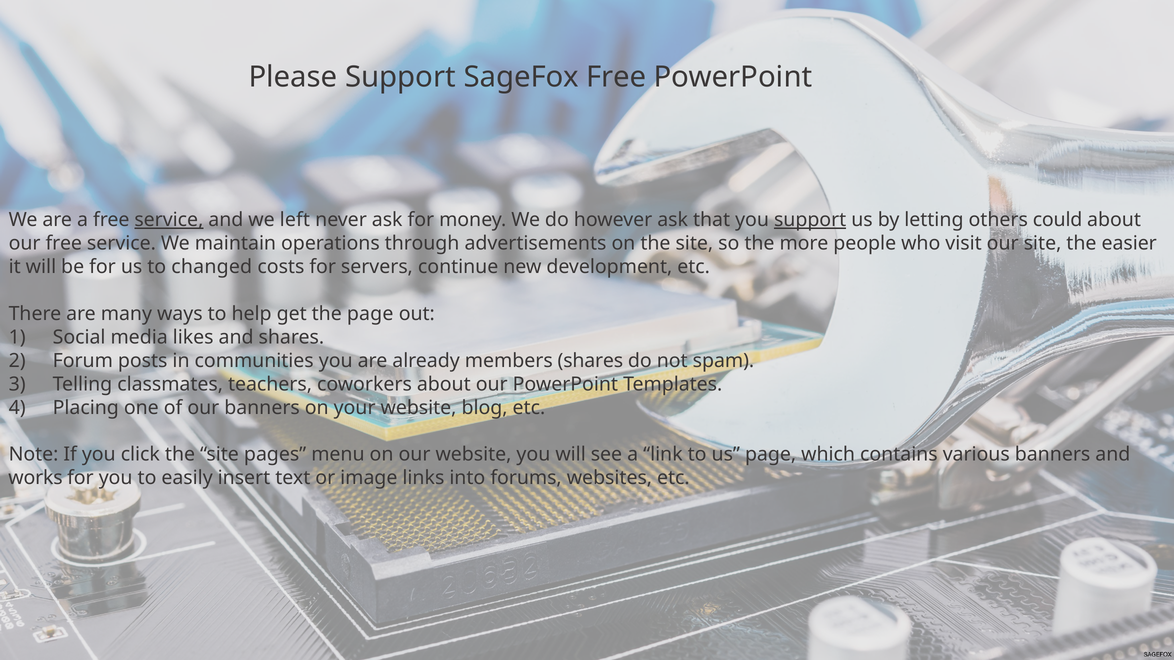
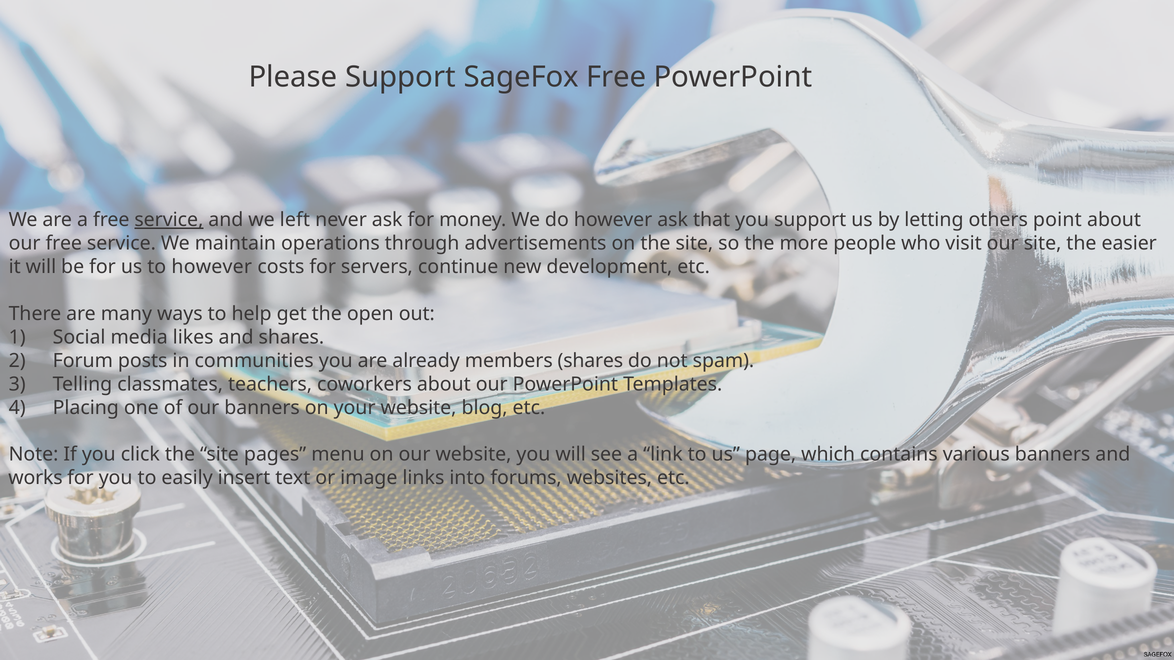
support underline: present -> none (810, 220)
could: could -> point (1057, 220)
to changed: changed -> however (212, 267)
the page: page -> open (370, 314)
